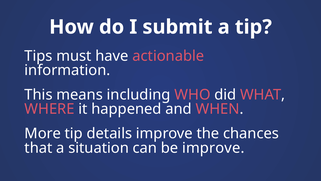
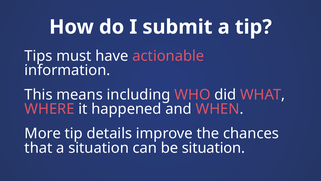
be improve: improve -> situation (213, 148)
